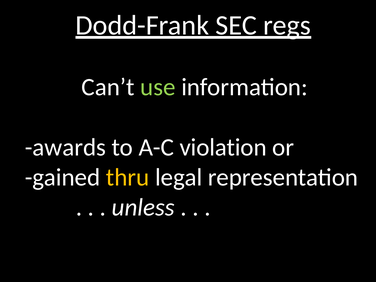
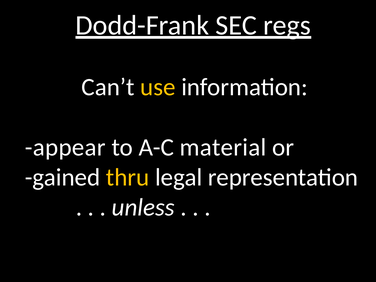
use colour: light green -> yellow (158, 87)
awards: awards -> appear (65, 147)
violation: violation -> material (223, 147)
